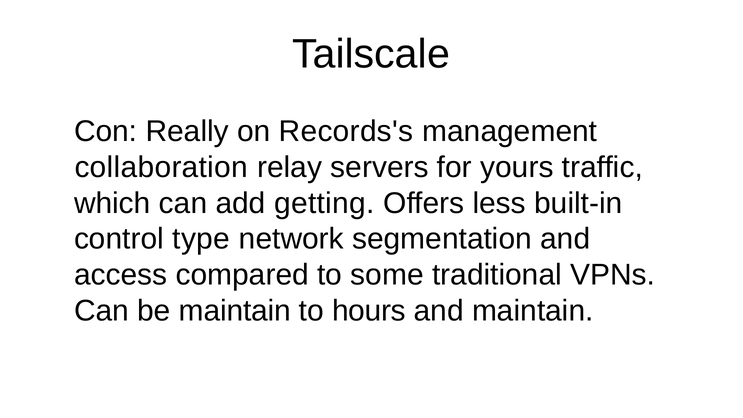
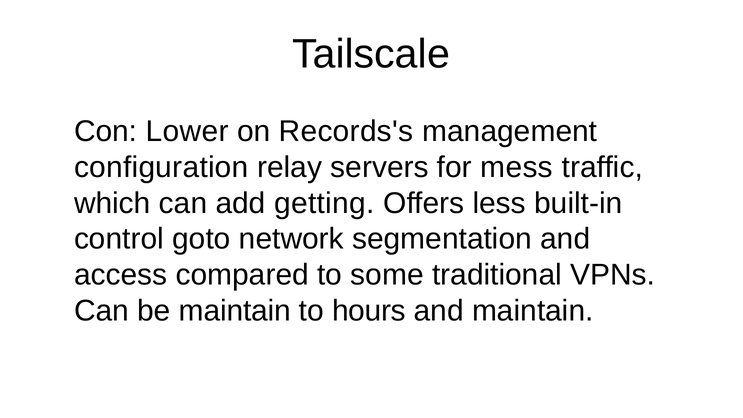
Really: Really -> Lower (187, 131)
collaboration: collaboration -> configuration (161, 167)
yours: yours -> mess (517, 167)
type: type -> goto (201, 239)
